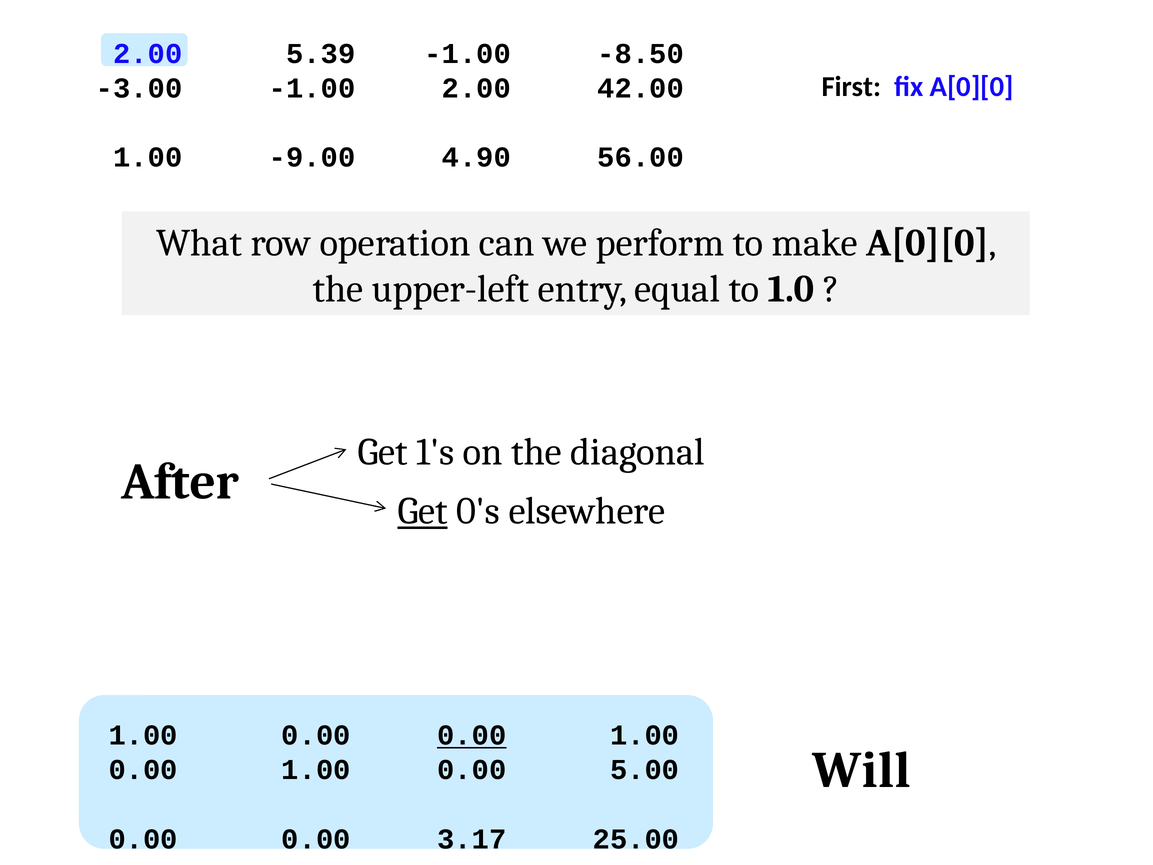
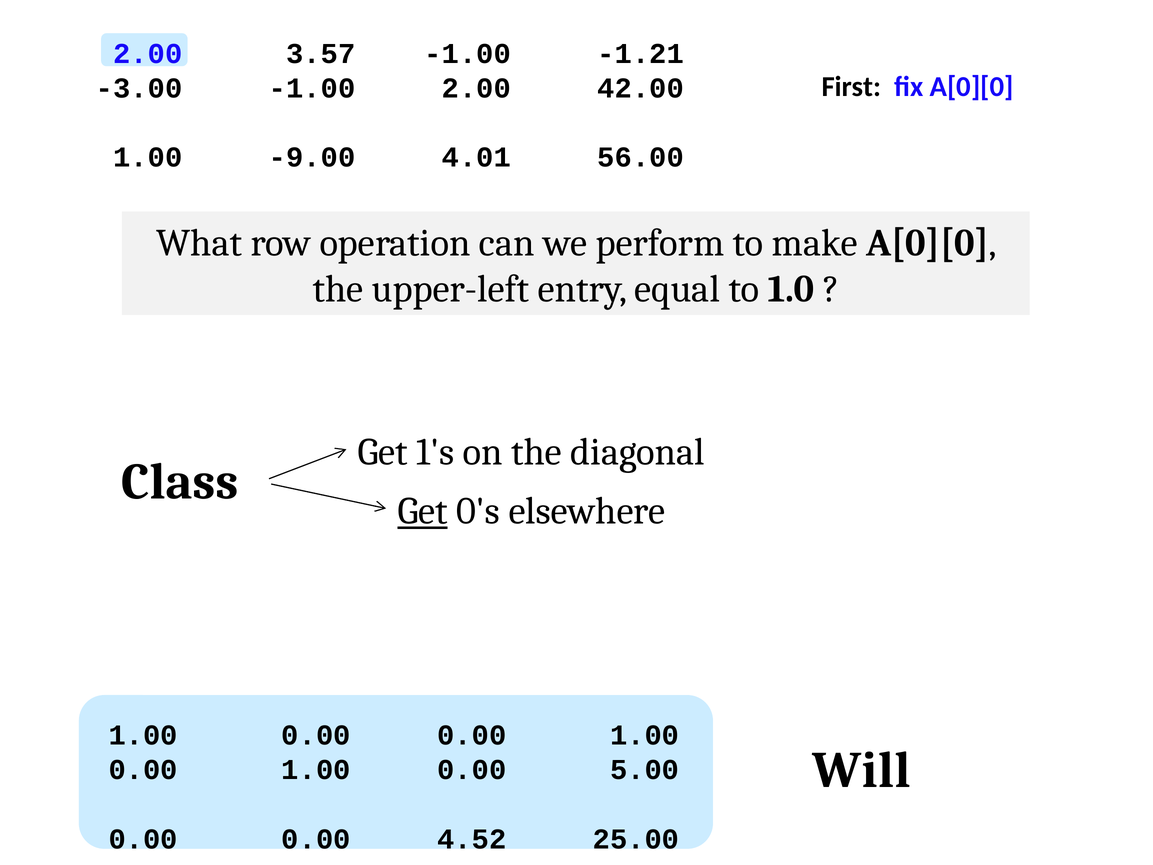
5.39: 5.39 -> 3.57 (321, 54)
-8.50: -8.50 -> -1.21 (641, 54)
4.90: 4.90 -> 4.01 (476, 157)
After: After -> Class (180, 482)
0.00 underline: present -> none (472, 735)
3.17: 3.17 -> 4.52 (472, 839)
